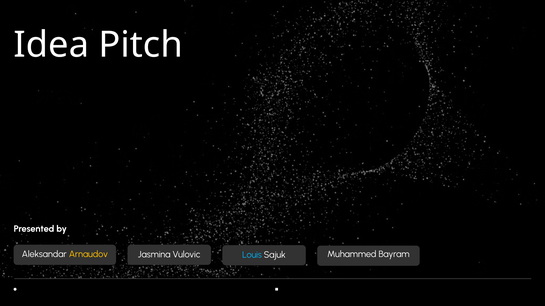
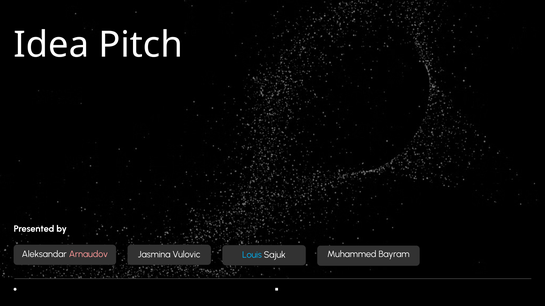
Arnaudov colour: yellow -> pink (88, 255)
